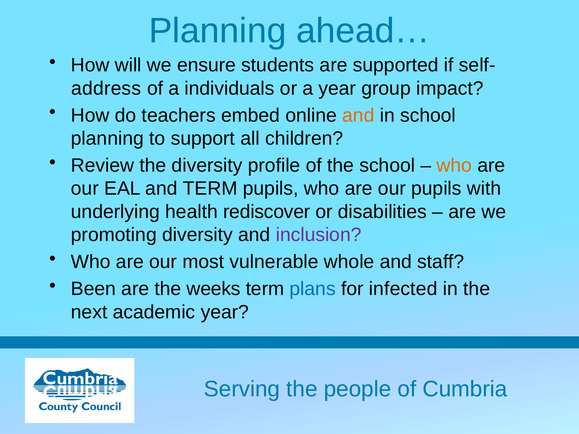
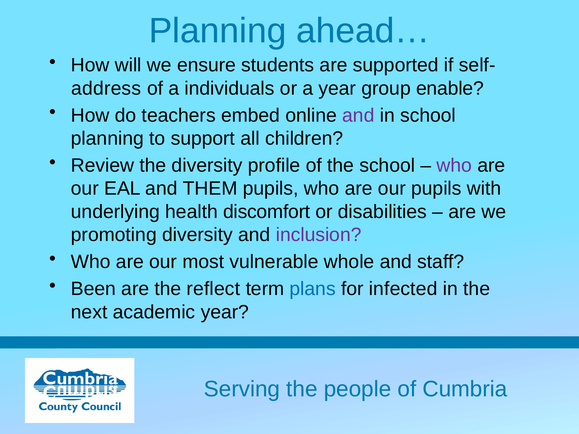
impact: impact -> enable (450, 88)
and colour: orange -> purple (358, 115)
who colour: orange -> purple (454, 166)
and TERM: TERM -> THEM (210, 189)
rediscover: rediscover -> discomfort (267, 212)
weeks: weeks -> reflect (213, 289)
